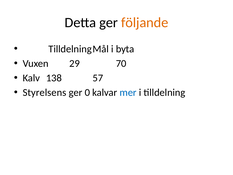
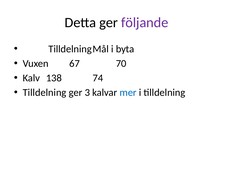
följande colour: orange -> purple (145, 23)
29: 29 -> 67 (75, 63)
57: 57 -> 74 (98, 78)
Styrelsens: Styrelsens -> Tilldelning (45, 92)
0: 0 -> 3 (87, 92)
